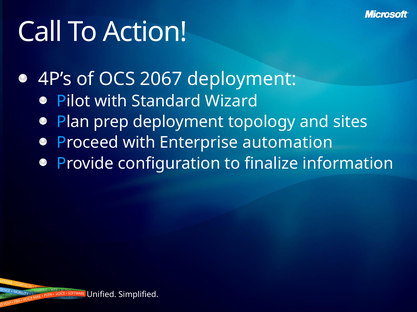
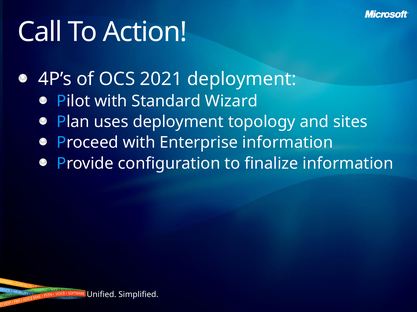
2067: 2067 -> 2021 (161, 79)
prep: prep -> uses (111, 122)
Enterprise automation: automation -> information (288, 143)
